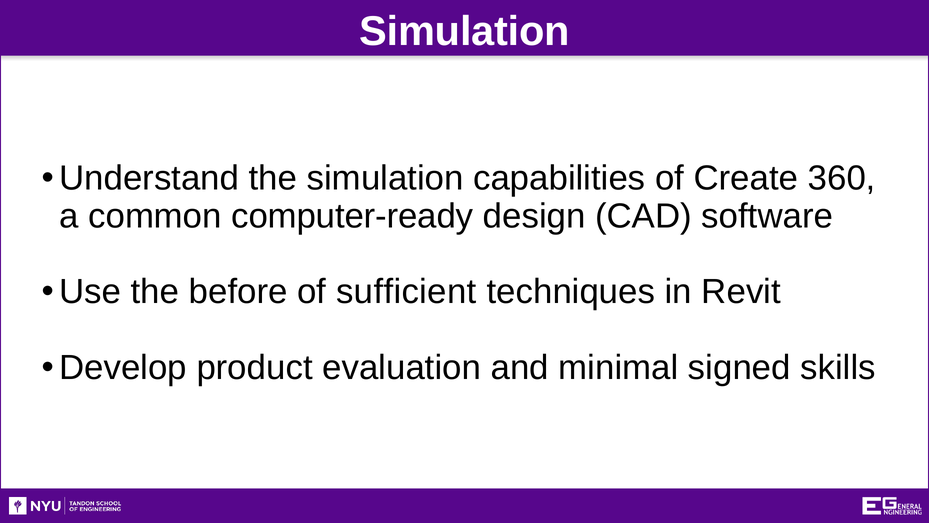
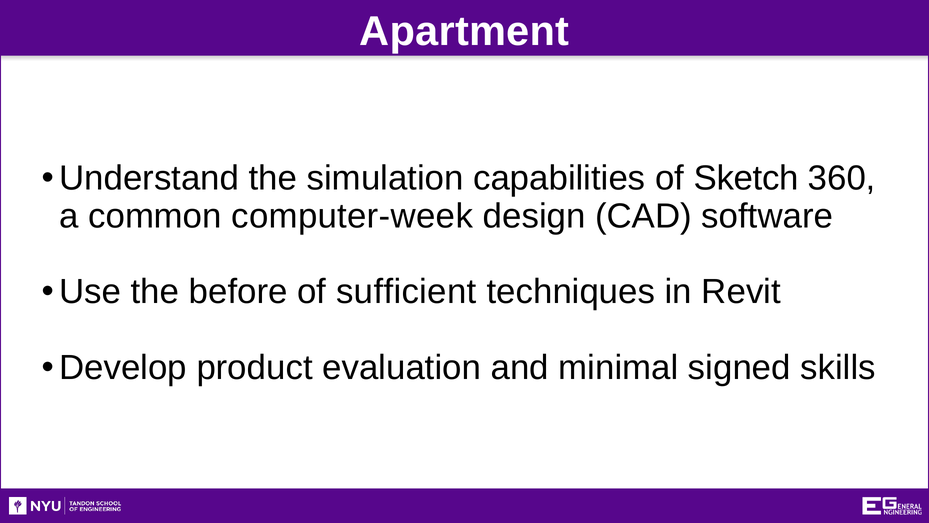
Simulation: Simulation -> Apartment (464, 31)
Create: Create -> Sketch (746, 178)
computer-ready: computer-ready -> computer-week (352, 216)
